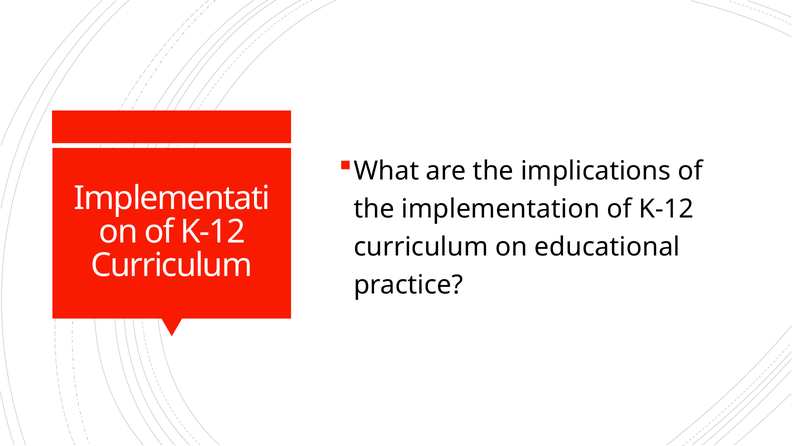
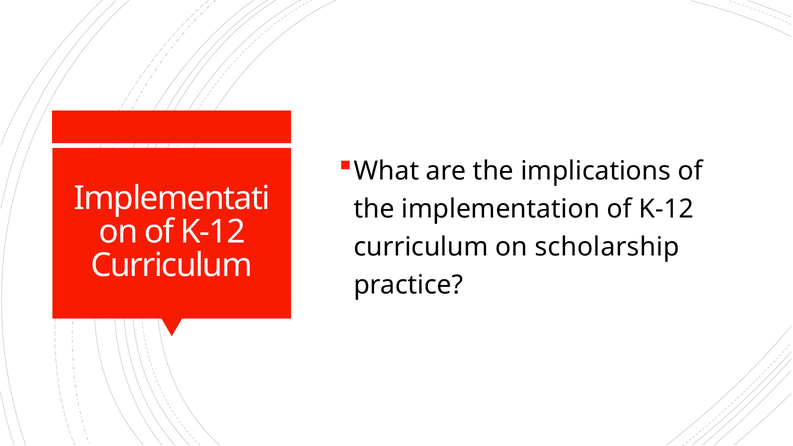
educational: educational -> scholarship (607, 247)
